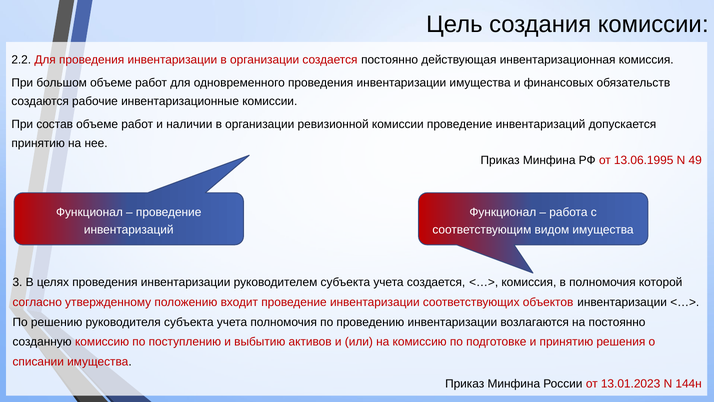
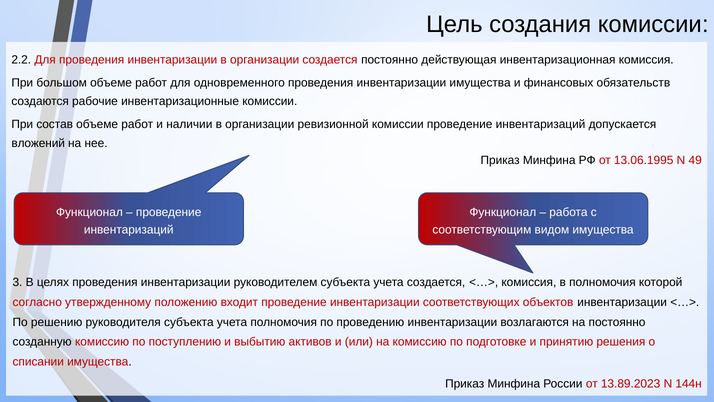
принятию: принятию -> вложений (38, 143)
13.01.2023: 13.01.2023 -> 13.89.2023 (631, 383)
